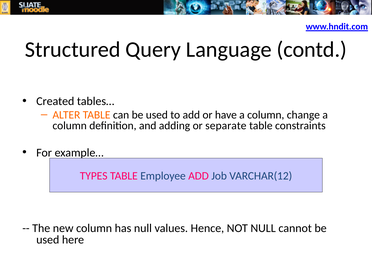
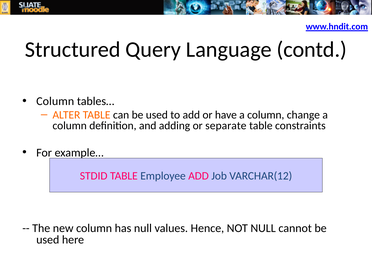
Created: Created -> Column (55, 101)
TYPES: TYPES -> STDID (94, 176)
